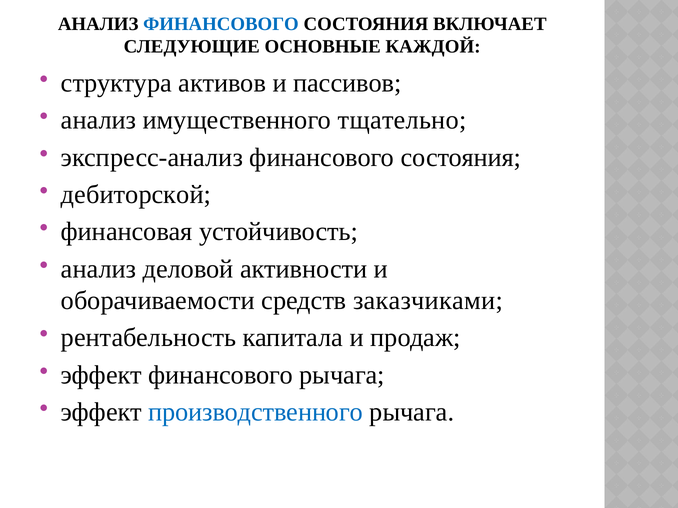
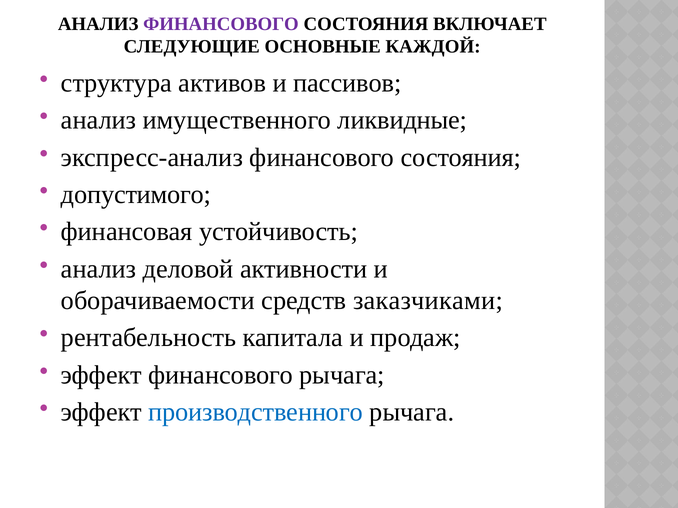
ФИНАНСОВОГО colour: blue -> purple (221, 24)
тщательно: тщательно -> ликвидные (402, 120)
дебиторской: дебиторской -> допустимого (136, 195)
